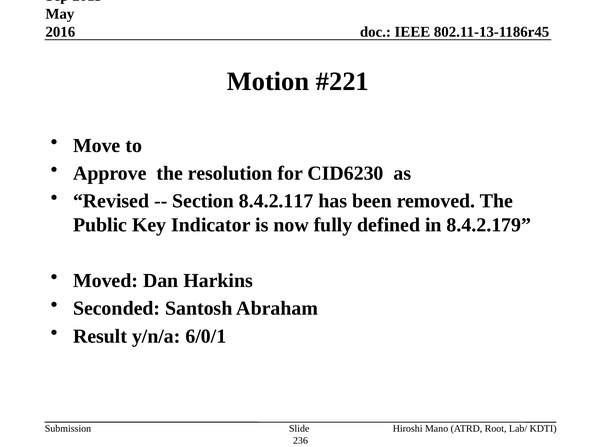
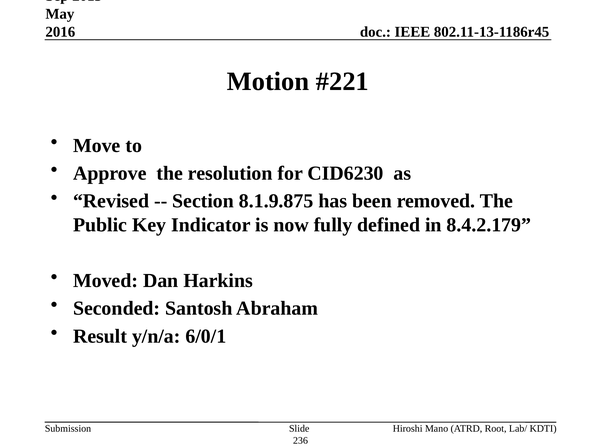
8.4.2.117: 8.4.2.117 -> 8.1.9.875 (276, 201)
